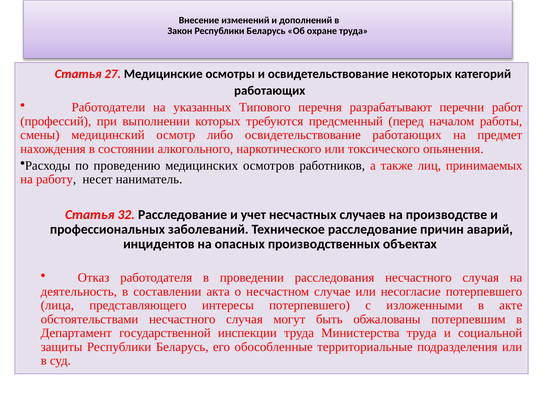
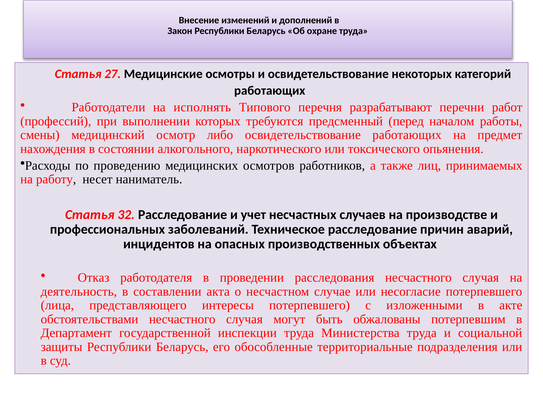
указанных: указанных -> исполнять (202, 107)
